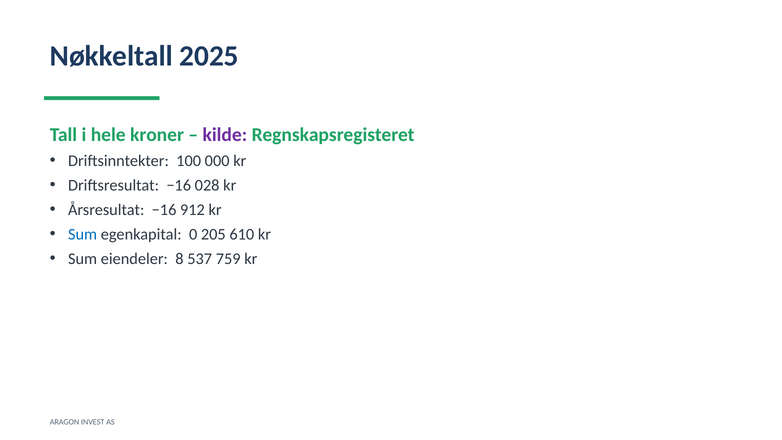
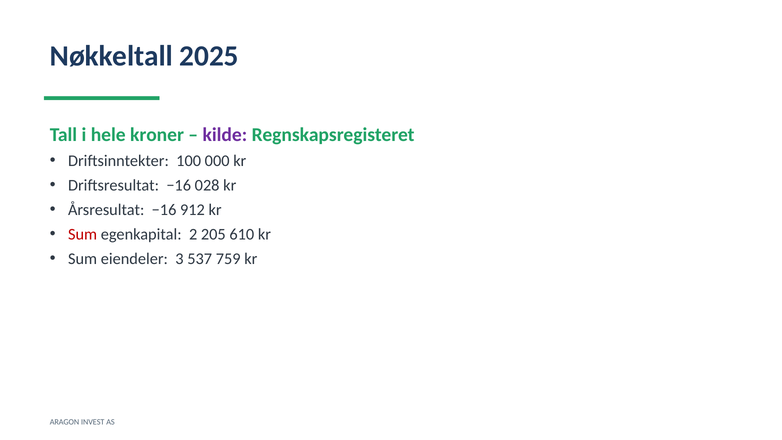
Sum colour: blue -> red (83, 234)
0: 0 -> 2 (193, 234)
8: 8 -> 3 (179, 259)
